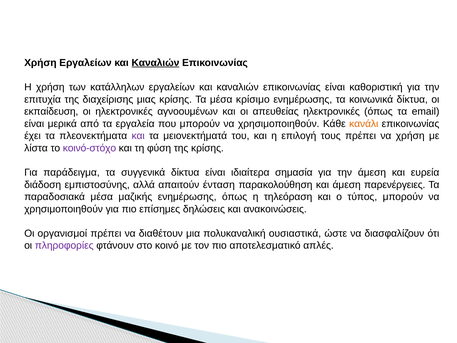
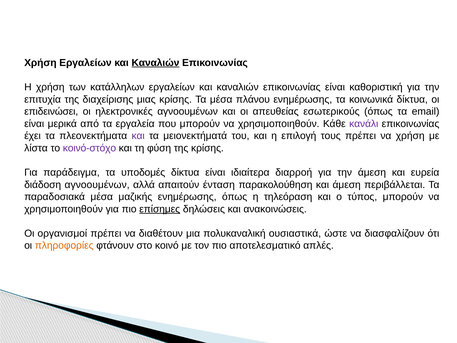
κρίσιμο: κρίσιμο -> πλάνου (253, 99)
εκπαίδευση: εκπαίδευση -> επιδεινώσει (51, 111)
απευθείας ηλεκτρονικές: ηλεκτρονικές -> εσωτερικούς (331, 111)
κανάλι colour: orange -> purple (364, 124)
συγγενικά: συγγενικά -> υποδομές (143, 172)
σημασία: σημασία -> διαρροή (294, 172)
διάδοση εμπιστοσύνης: εμπιστοσύνης -> αγνοουμένων (97, 185)
παρενέργειες: παρενέργειες -> περιβάλλεται (395, 185)
επίσημες underline: none -> present (160, 209)
πληροφορίες colour: purple -> orange (64, 245)
